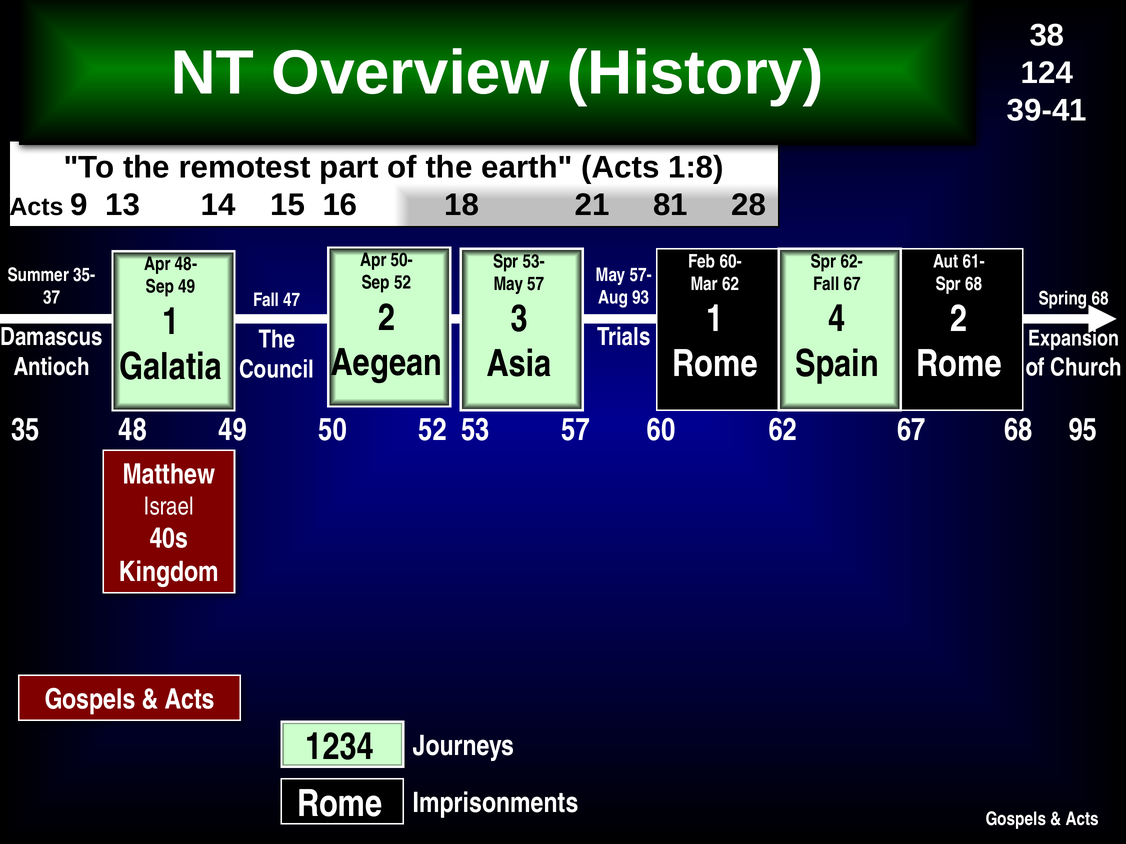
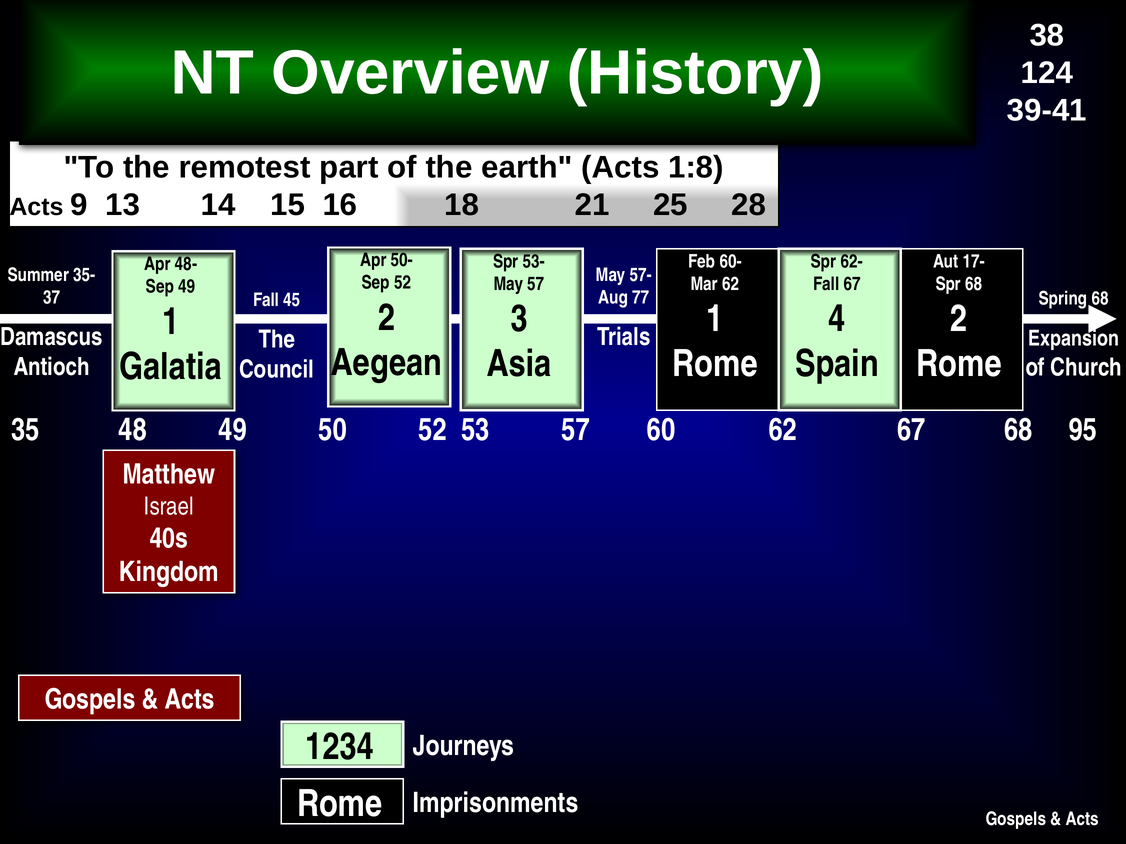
81: 81 -> 25 (670, 205)
61-: 61- -> 17- (974, 262)
93: 93 -> 77 (641, 298)
47: 47 -> 45 (292, 300)
